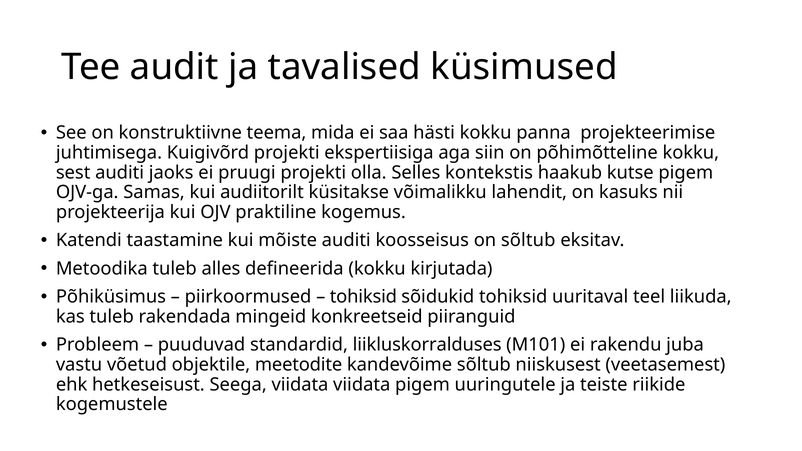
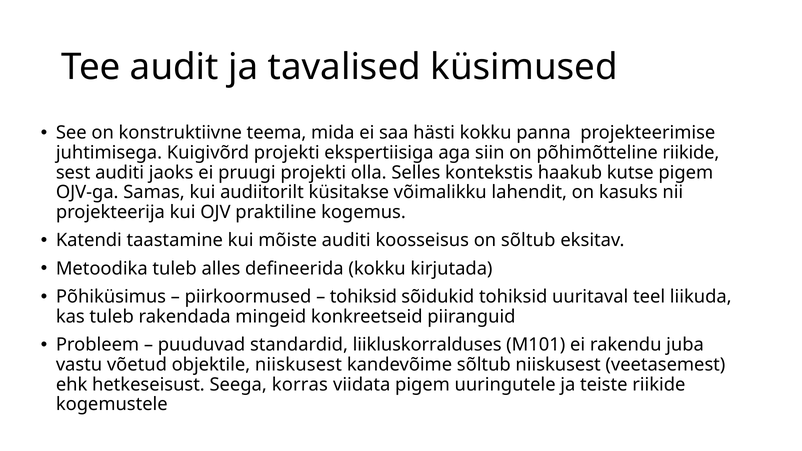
põhimõtteline kokku: kokku -> riikide (691, 153)
objektile meetodite: meetodite -> niiskusest (298, 365)
Seega viidata: viidata -> korras (300, 385)
